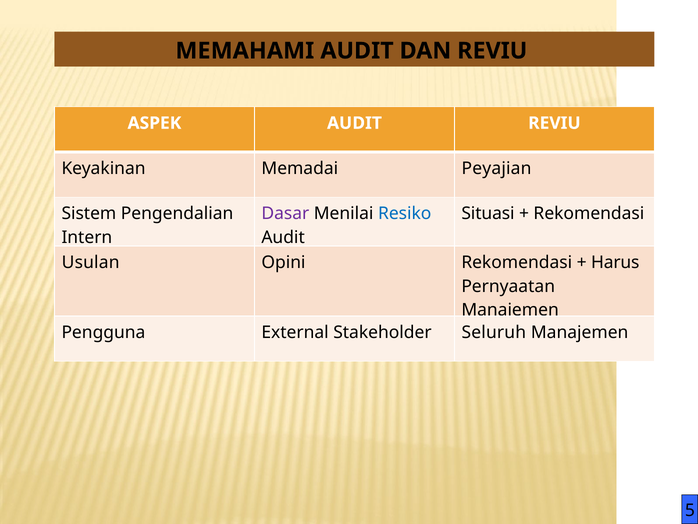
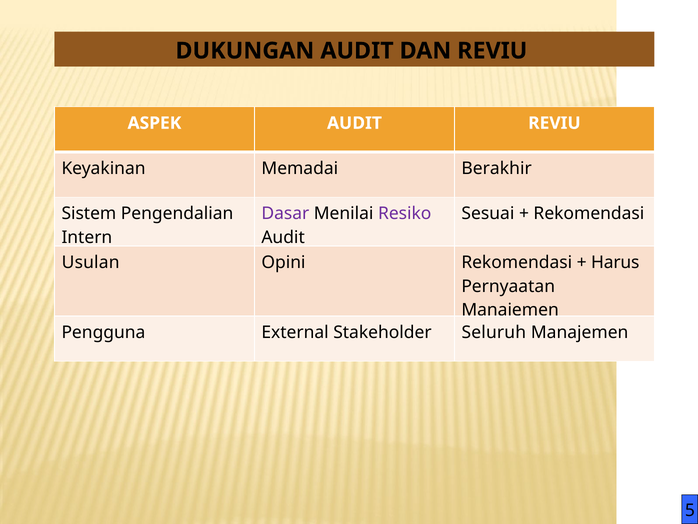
MEMAHAMI: MEMAHAMI -> DUKUNGAN (245, 51)
Peyajian: Peyajian -> Berakhir (497, 168)
Resiko colour: blue -> purple (405, 213)
Situasi: Situasi -> Sesuai (488, 213)
